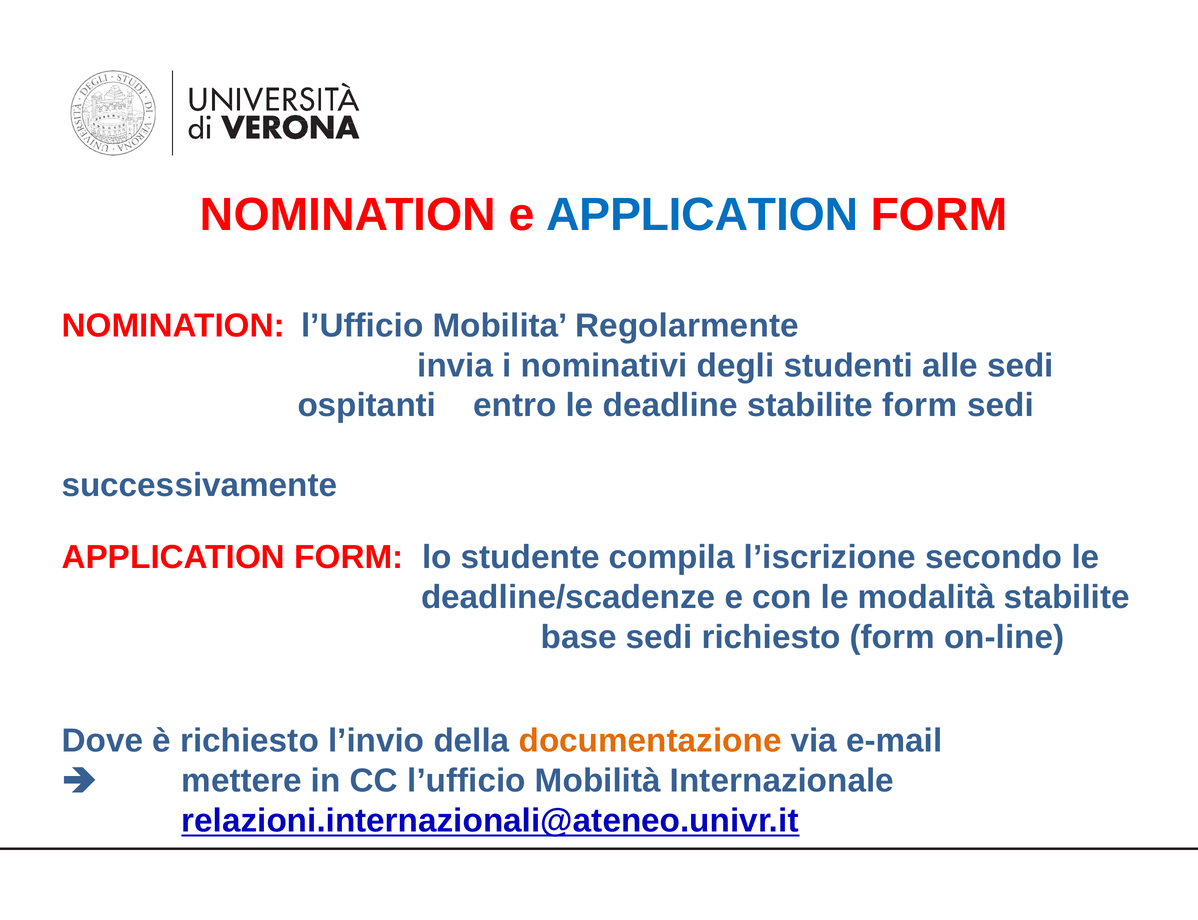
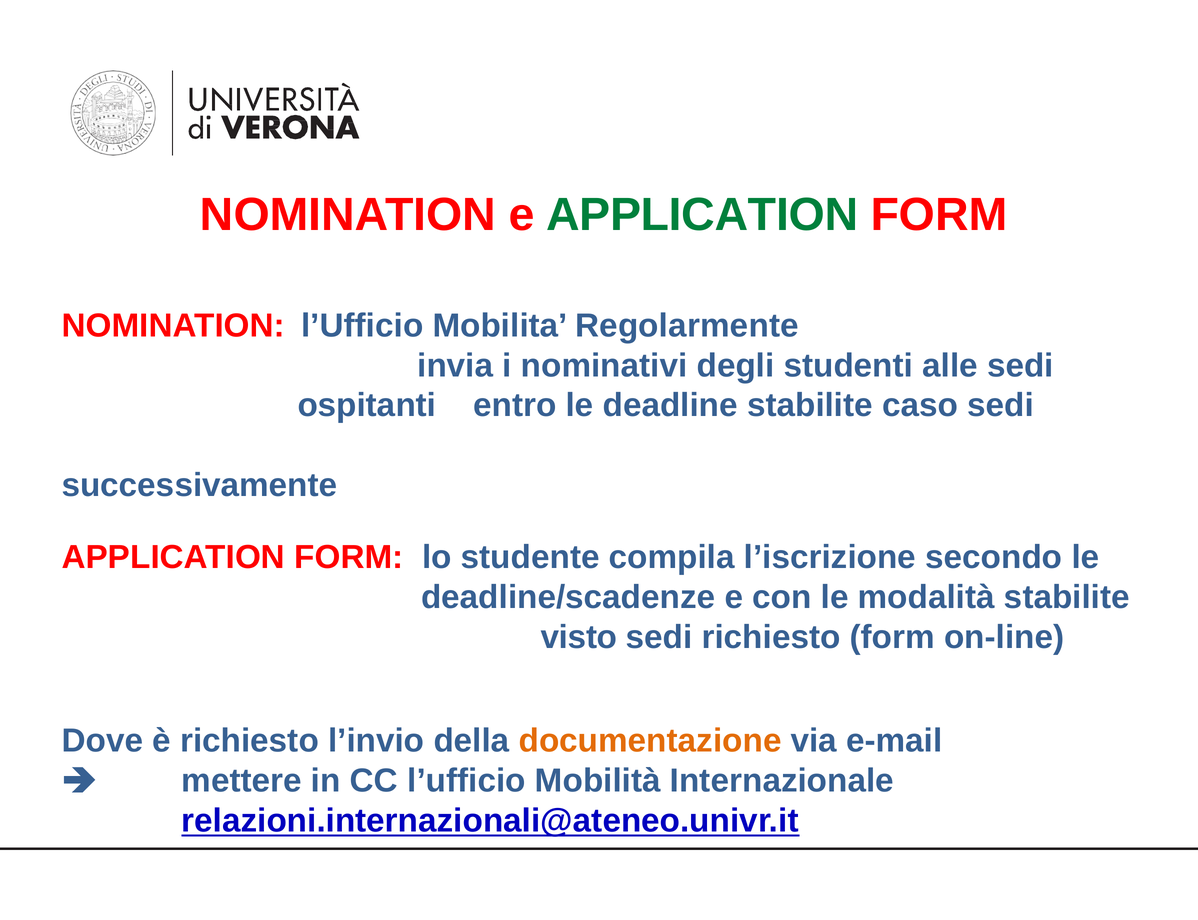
APPLICATION colour: blue -> green (702, 215)
stabilite form: form -> caso (920, 406)
base: base -> visto (579, 637)
